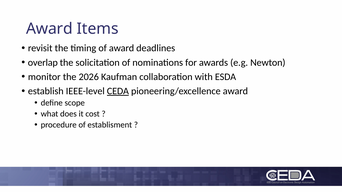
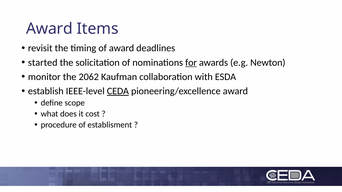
overlap: overlap -> started (43, 63)
for underline: none -> present (191, 63)
2026: 2026 -> 2062 (89, 77)
